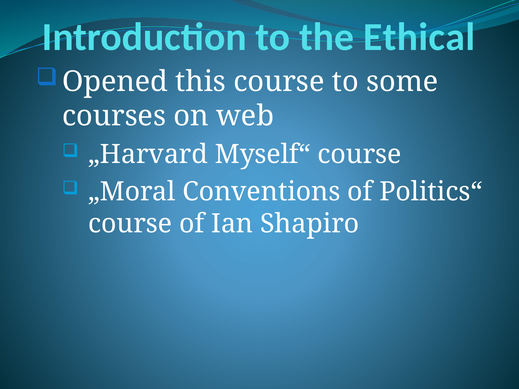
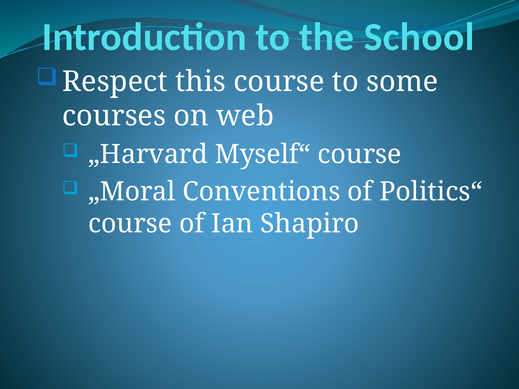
Ethical: Ethical -> School (419, 37)
Opened: Opened -> Respect (115, 82)
